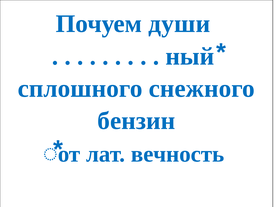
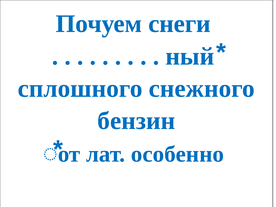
души: души -> снеги (180, 24)
вечность: вечность -> особенно (177, 154)
